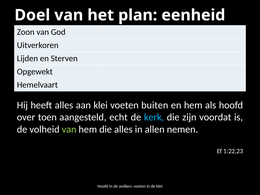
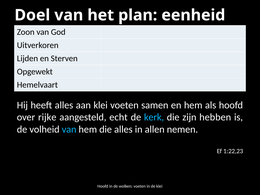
buiten: buiten -> samen (155, 105)
toen: toen -> rijke (47, 117)
voordat: voordat -> hebben (215, 117)
van colour: light green -> light blue (69, 129)
